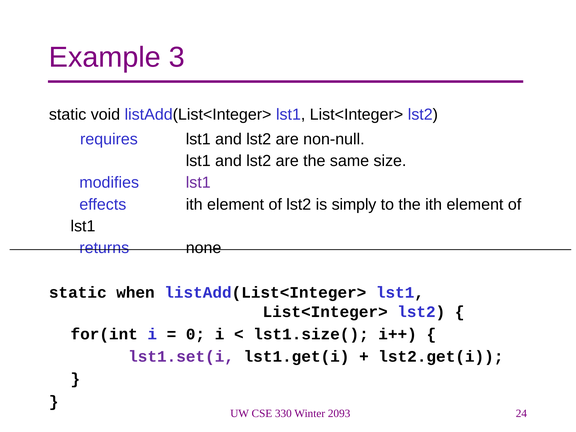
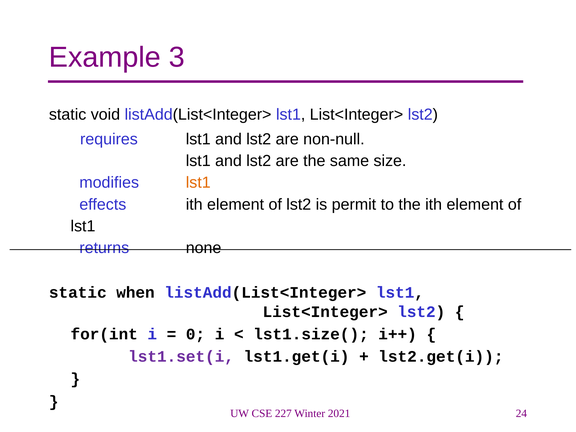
lst1 colour: purple -> orange (198, 183)
simply: simply -> permit (354, 204)
330: 330 -> 227 (283, 414)
2093: 2093 -> 2021 (339, 414)
